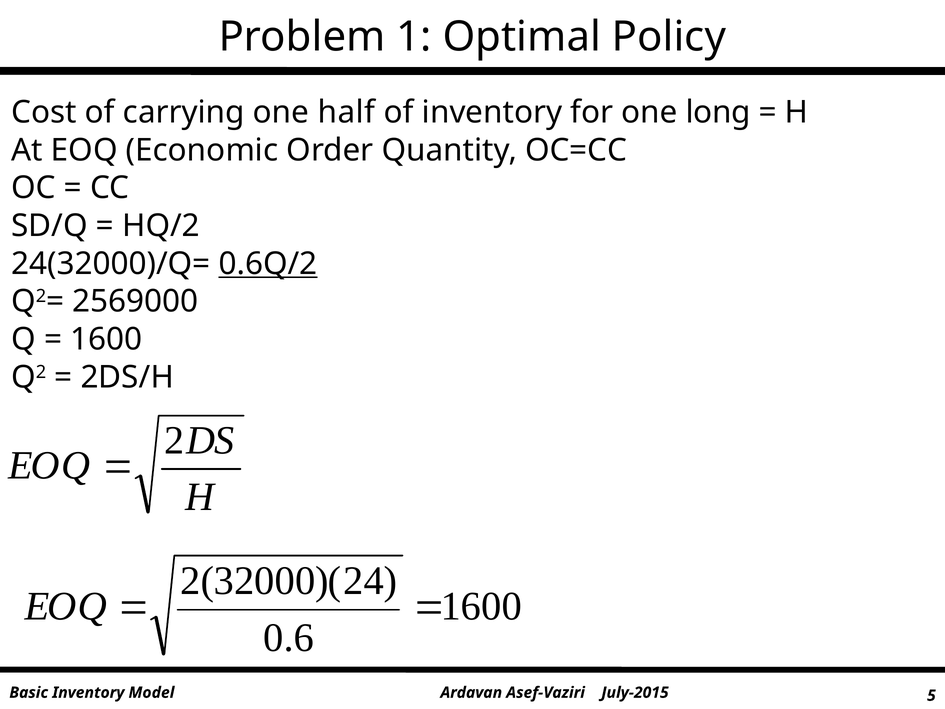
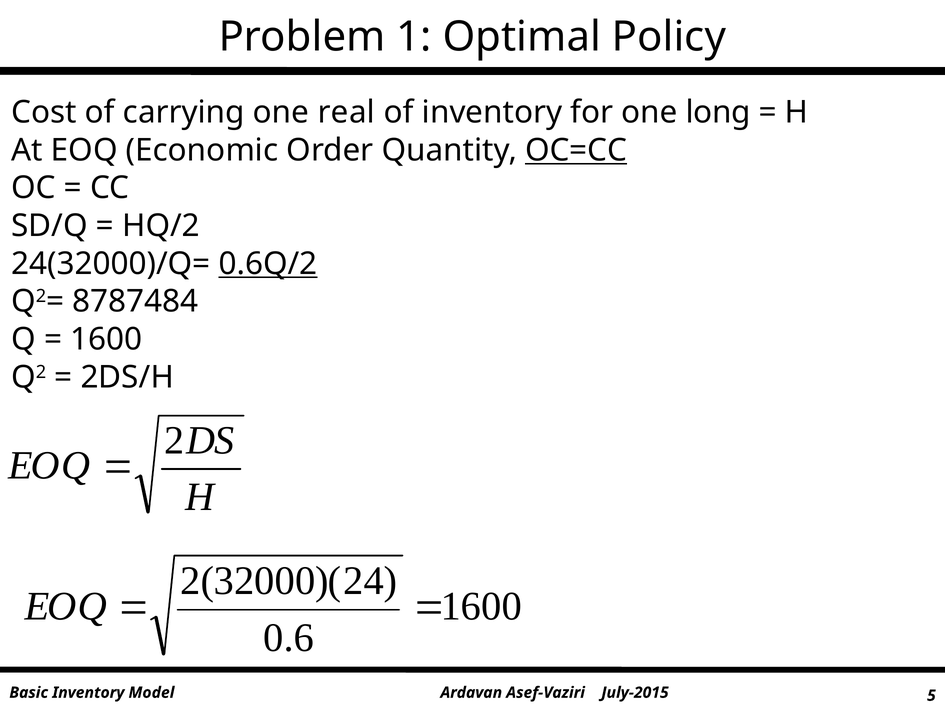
half: half -> real (346, 112)
OC=CC underline: none -> present (576, 150)
2569000: 2569000 -> 8787484 (135, 301)
